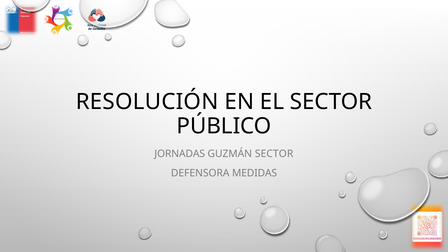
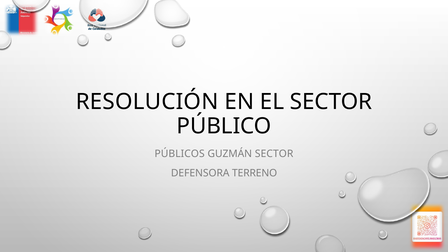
JORNADAS: JORNADAS -> PÚBLICOS (180, 154)
MEDIDAS: MEDIDAS -> TERRENO (255, 173)
